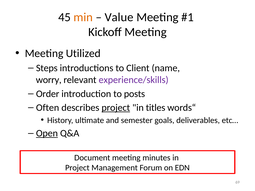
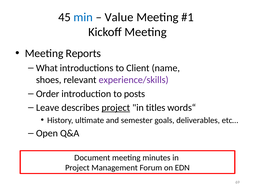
min colour: orange -> blue (83, 17)
Utilized: Utilized -> Reports (83, 54)
Steps: Steps -> What (47, 68)
worry: worry -> shoes (49, 80)
Often: Often -> Leave (48, 108)
Open underline: present -> none (47, 133)
